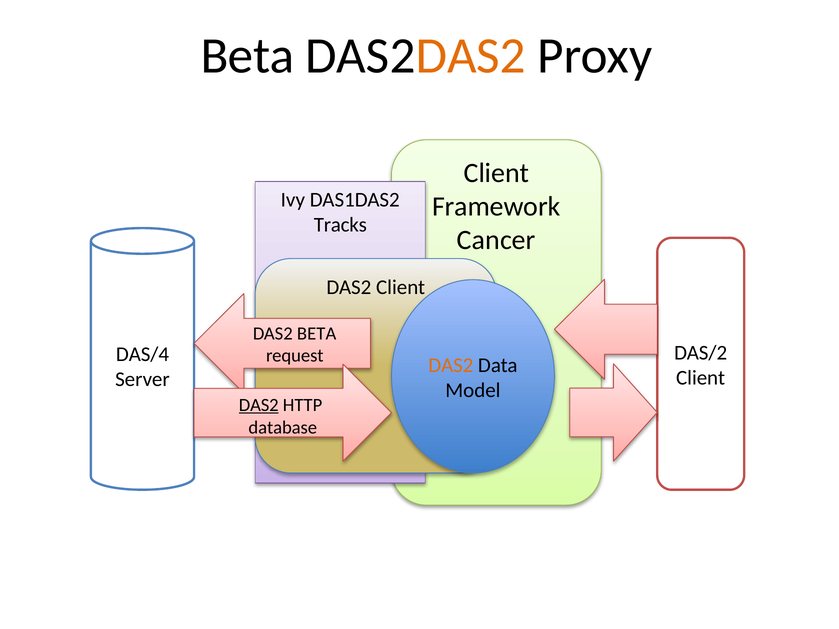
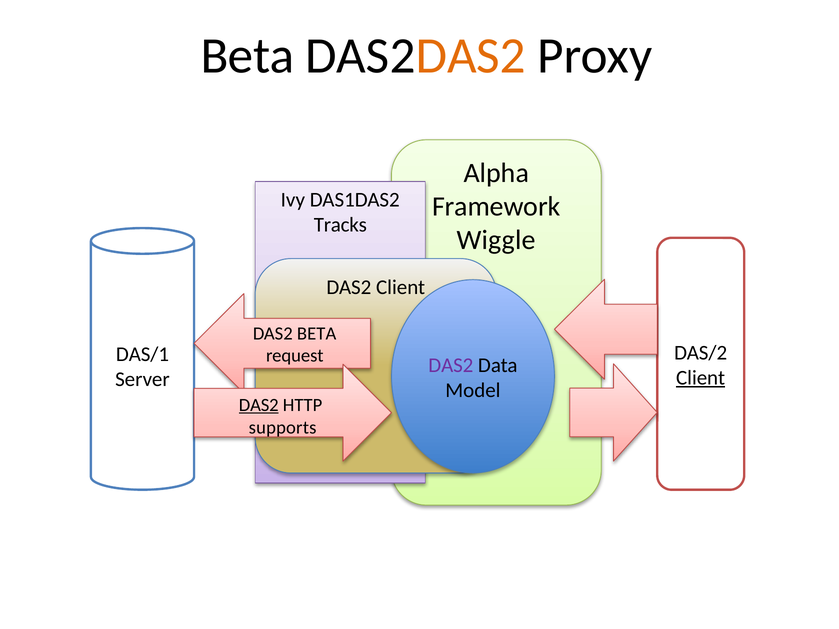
Client: Client -> Alpha (496, 173)
Cancer: Cancer -> Wiggle (496, 240)
DAS/4: DAS/4 -> DAS/1 (142, 354)
DAS2 colour: orange -> purple (451, 365)
Client underline: none -> present (701, 378)
database: database -> supports (283, 428)
